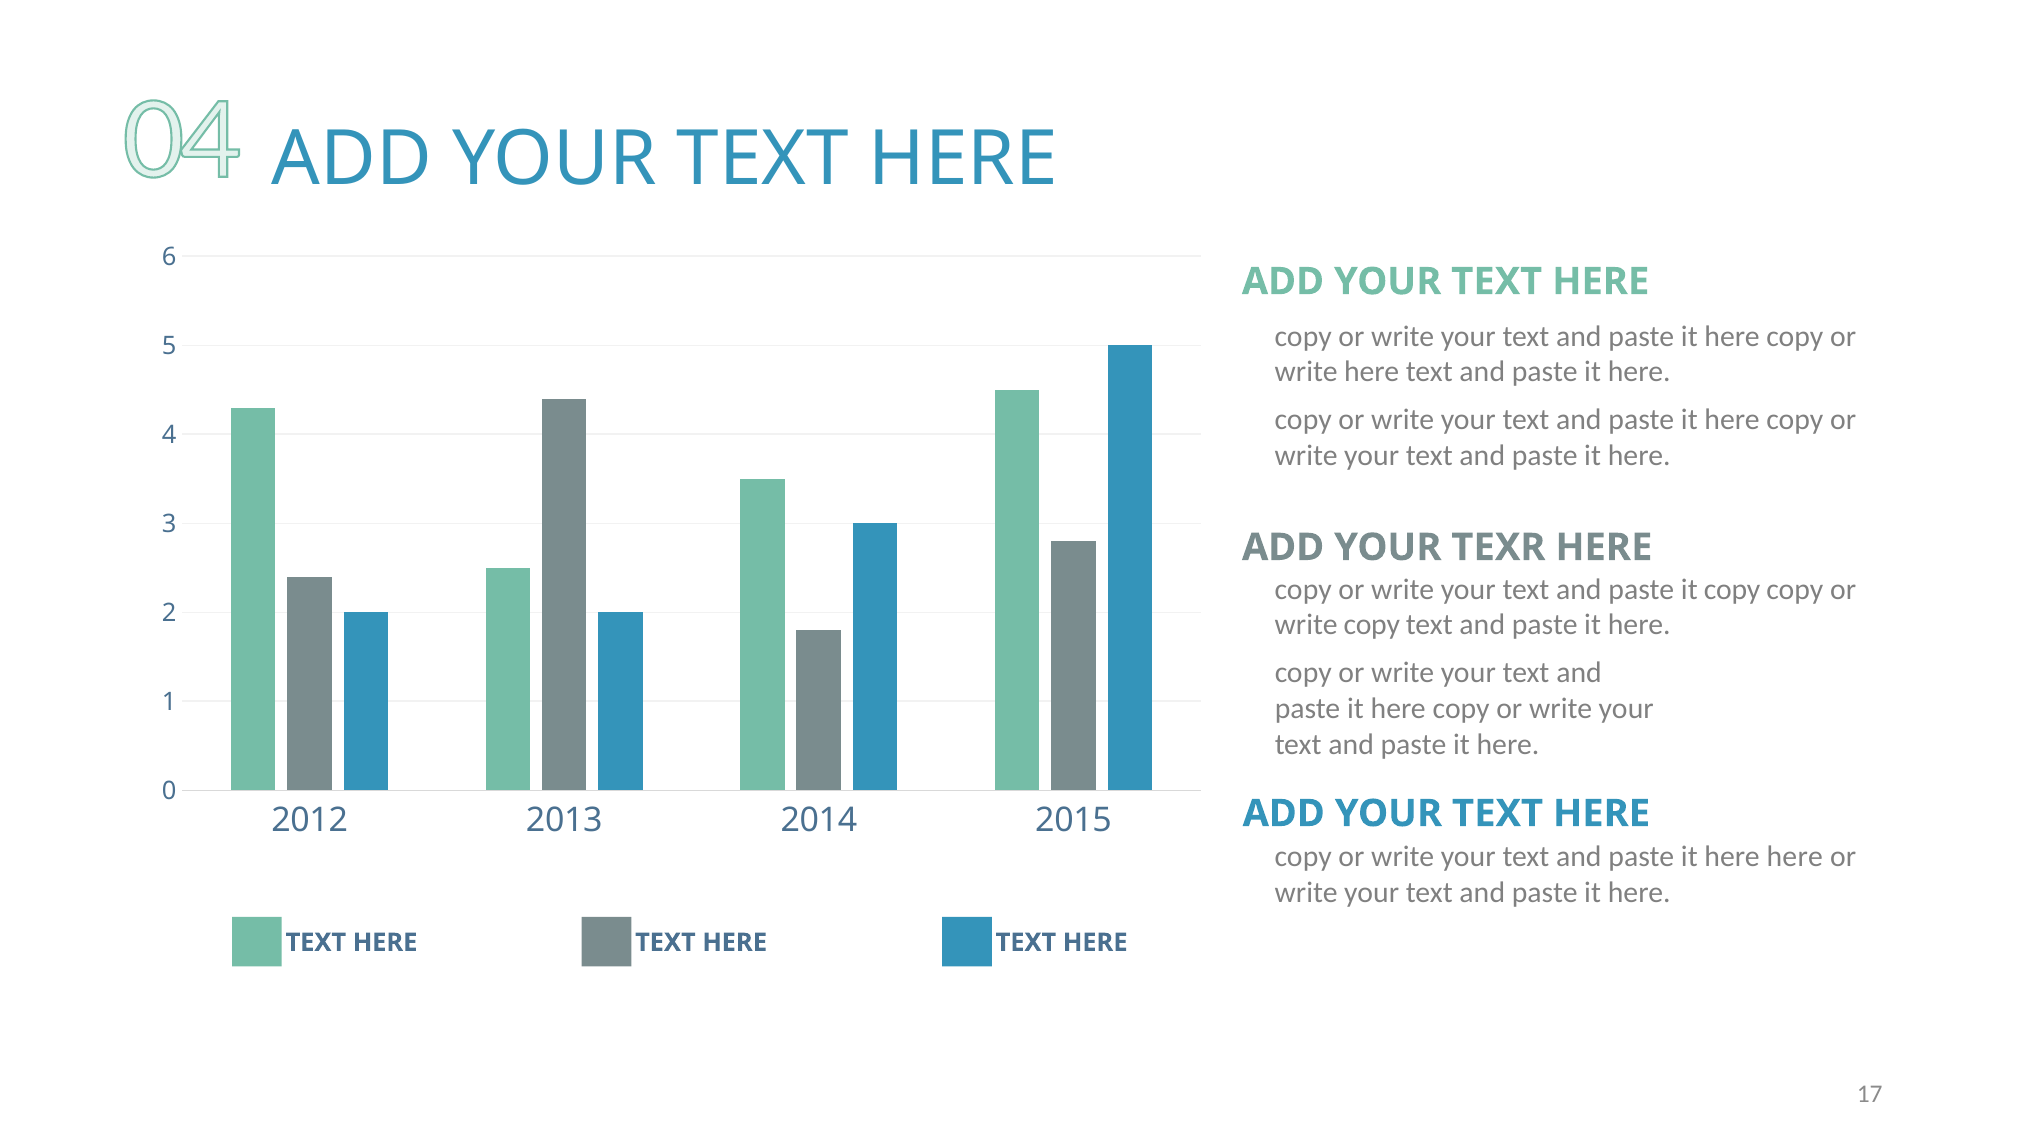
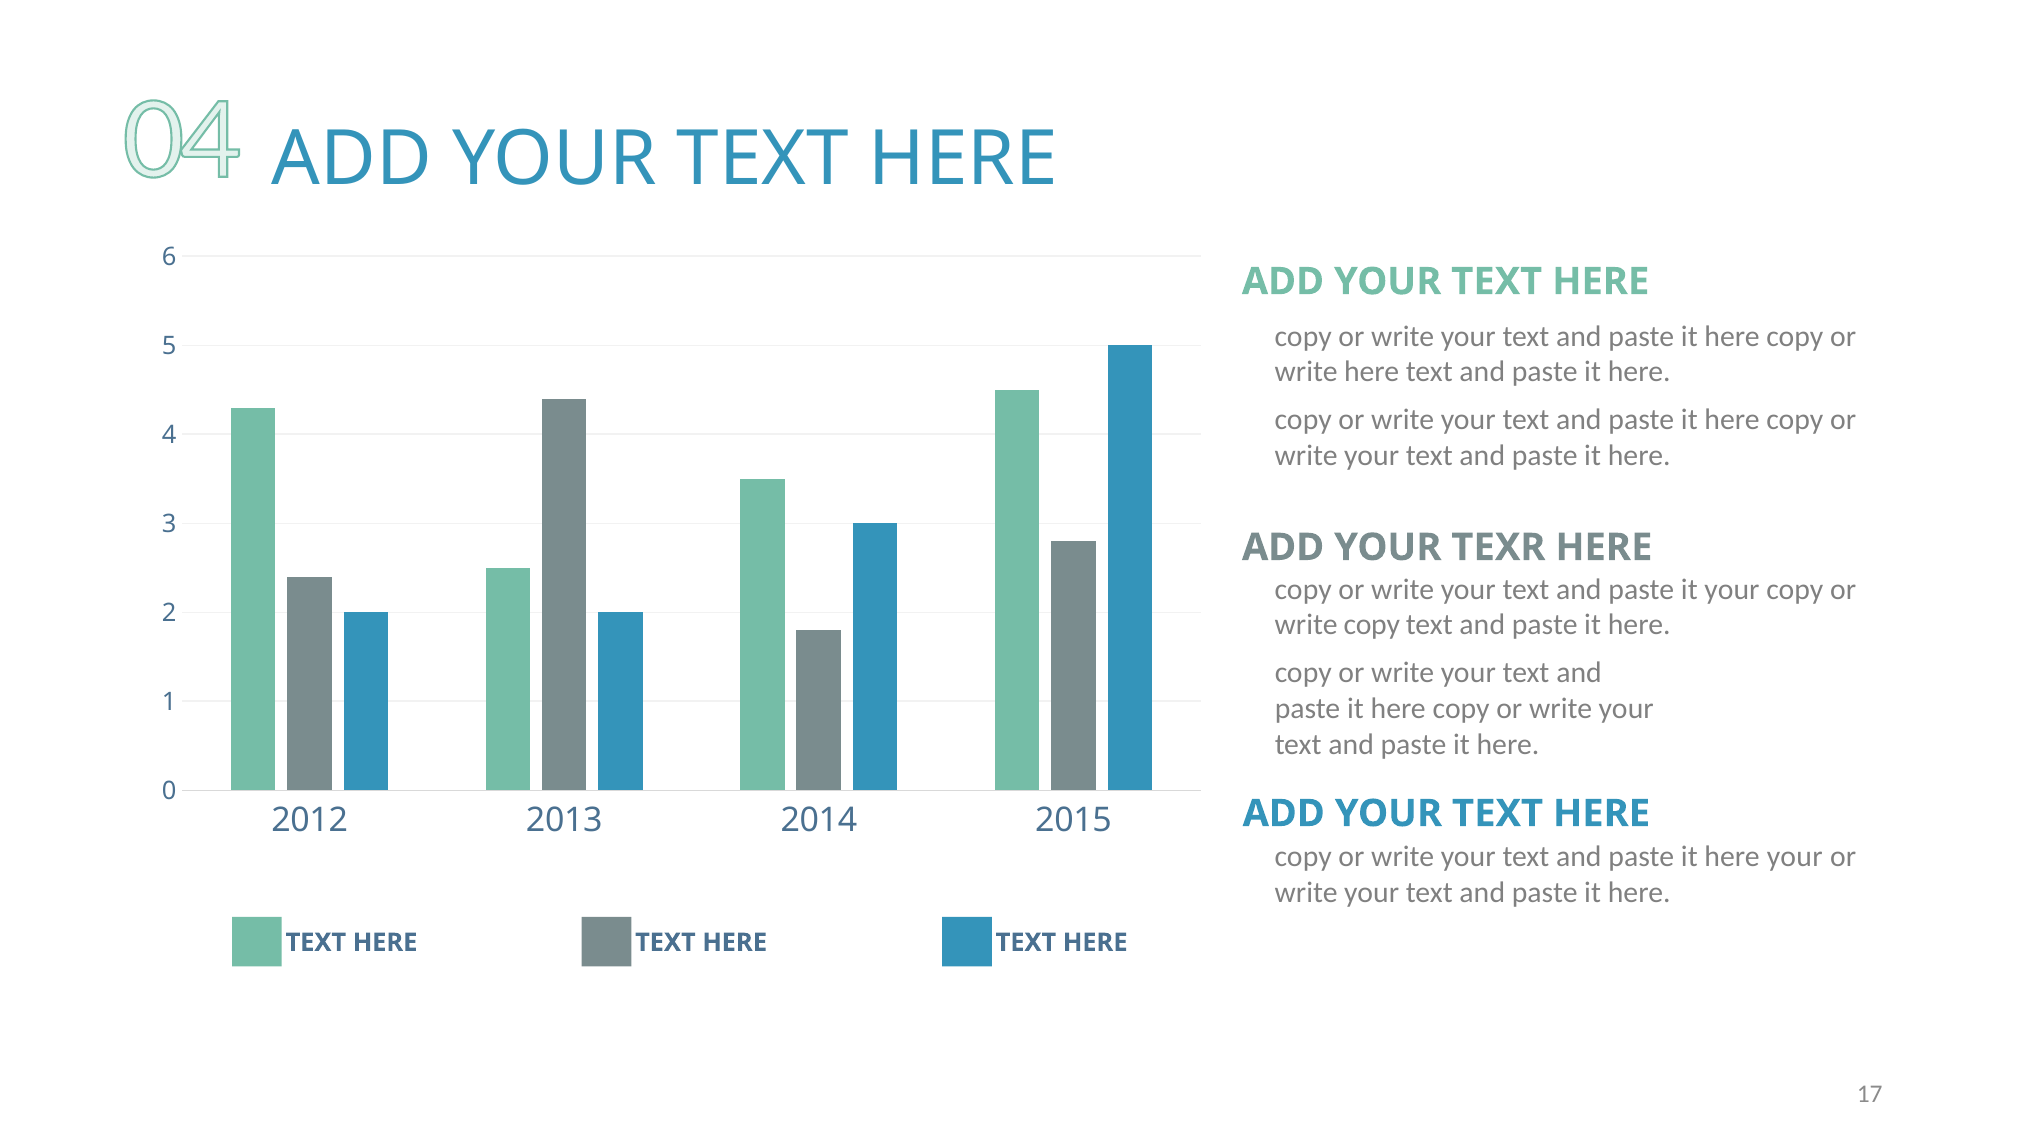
it copy: copy -> your (1732, 590)
here here: here -> your (1795, 857)
